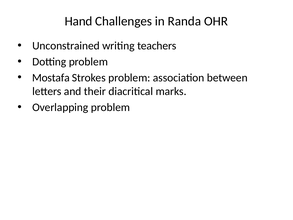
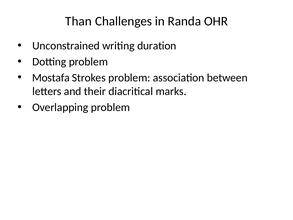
Hand: Hand -> Than (78, 21)
teachers: teachers -> duration (157, 46)
